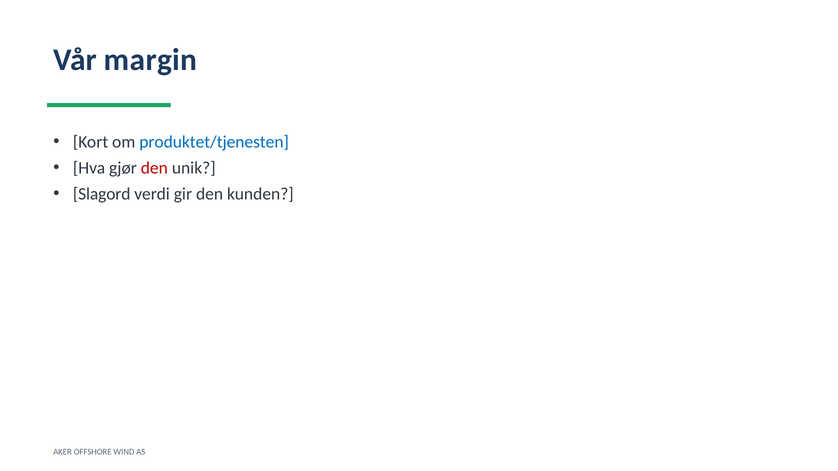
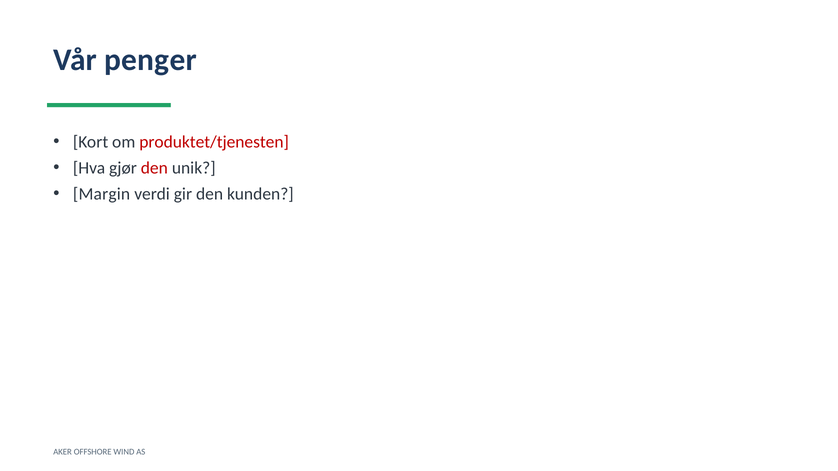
margin: margin -> penger (150, 60)
produktet/tjenesten colour: blue -> red (214, 142)
Slagord: Slagord -> Margin (102, 194)
